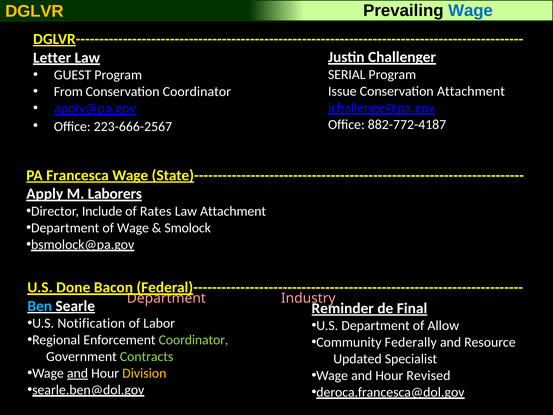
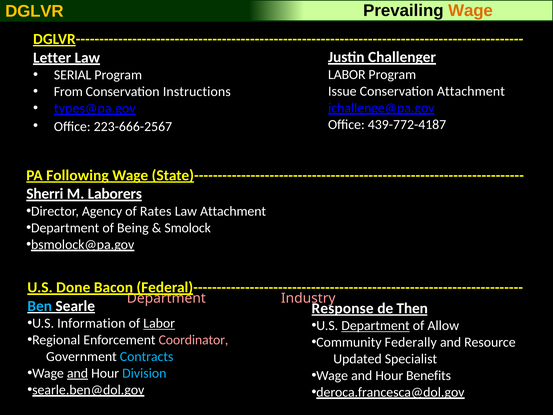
Wage colour: blue -> orange (471, 11)
GUEST: GUEST -> SERIAL (73, 75)
SERIAL: SERIAL -> LABOR (347, 75)
Conservation Coordinator: Coordinator -> Instructions (197, 92)
apply@pa.gov: apply@pa.gov -> types@pa.gov (95, 108)
882-772-4187: 882-772-4187 -> 439-772-4187 (407, 125)
Francesca: Francesca -> Following (77, 175)
Apply: Apply -> Sherri (45, 194)
Include: Include -> Agency (102, 211)
of Wage: Wage -> Being (133, 228)
Reminder: Reminder -> Response (343, 308)
Final: Final -> Then (412, 308)
Notification: Notification -> Information (91, 323)
Labor underline: none -> present (159, 323)
Department underline: none -> present (376, 326)
Coordinator colour: light green -> pink (193, 340)
Contracts colour: light green -> light blue (147, 356)
Division colour: yellow -> light blue (144, 373)
Revised: Revised -> Benefits (429, 375)
